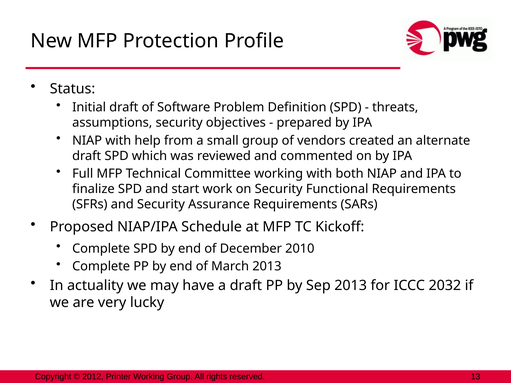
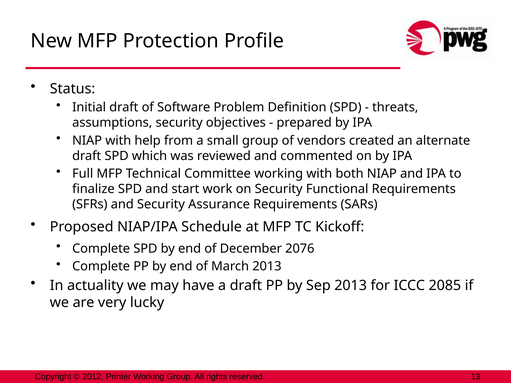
2010: 2010 -> 2076 (300, 249)
2032: 2032 -> 2085 (445, 286)
